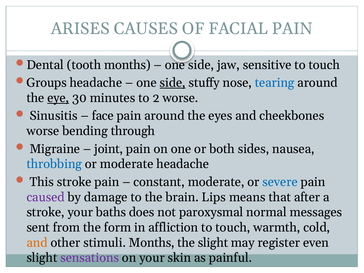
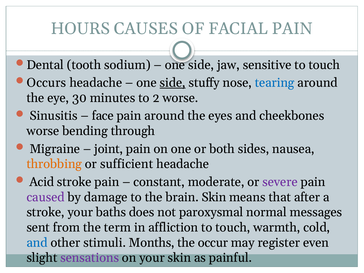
ARISES: ARISES -> HOURS (80, 29)
tooth months: months -> sodium (127, 65)
Groups: Groups -> Occurs (46, 83)
eye underline: present -> none (58, 98)
throbbing colour: blue -> orange (54, 164)
or moderate: moderate -> sufficient (127, 164)
This: This -> Acid (42, 182)
severe colour: blue -> purple (280, 182)
brain Lips: Lips -> Skin (214, 197)
form: form -> term (118, 227)
and colour: orange -> blue (37, 243)
the slight: slight -> occur (213, 243)
